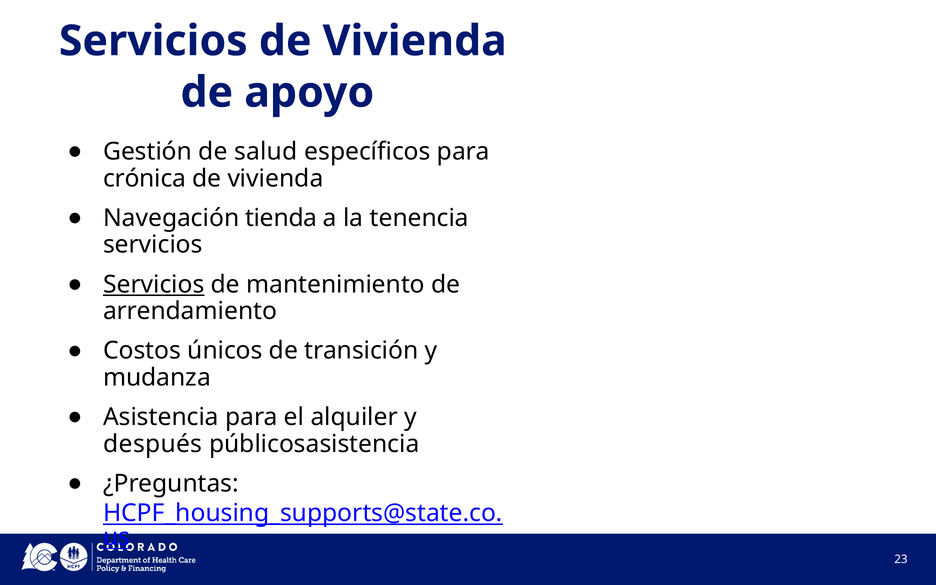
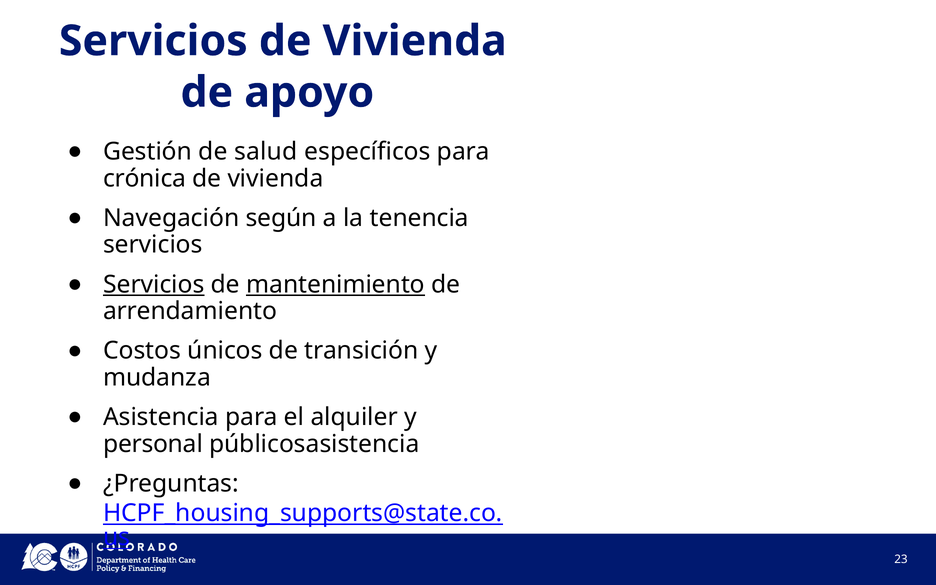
tienda: tienda -> según (281, 218)
mantenimiento underline: none -> present (336, 284)
después: después -> personal (153, 444)
